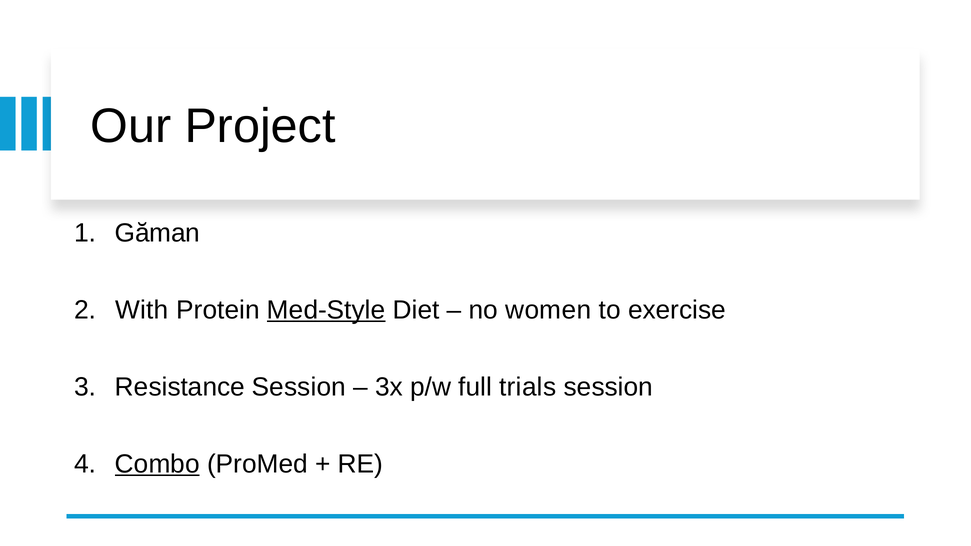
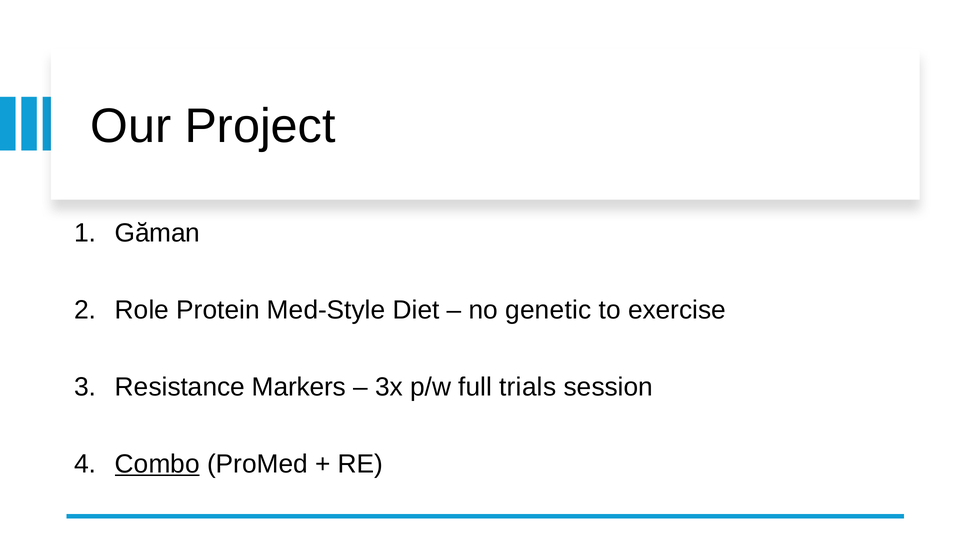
With: With -> Role (142, 310)
Med-Style underline: present -> none (326, 310)
women: women -> genetic (548, 310)
Resistance Session: Session -> Markers (299, 387)
